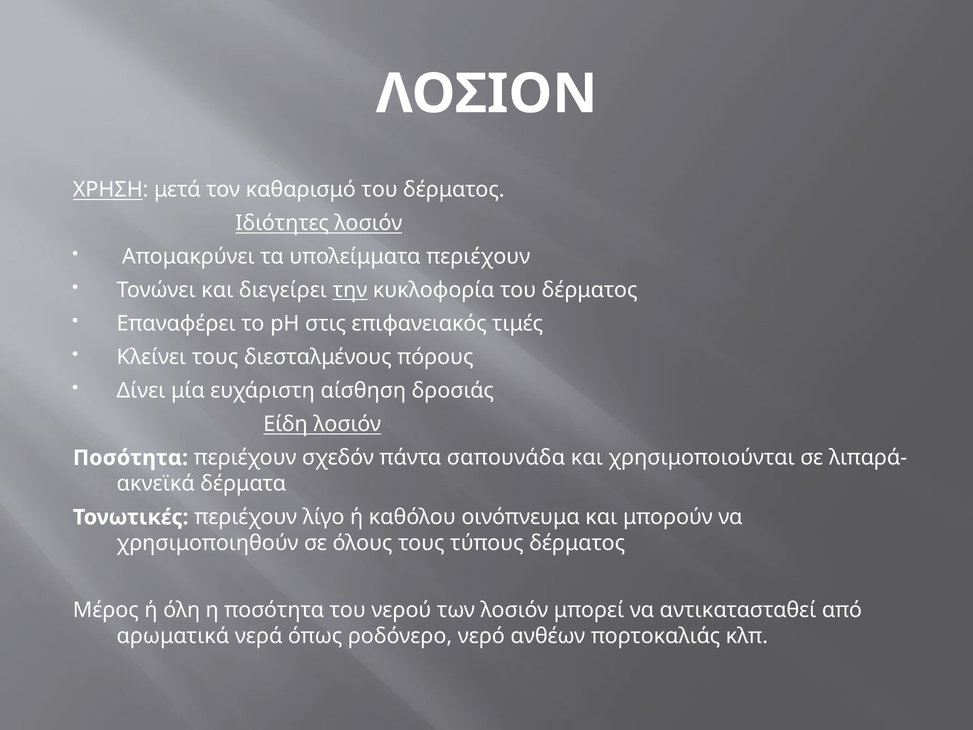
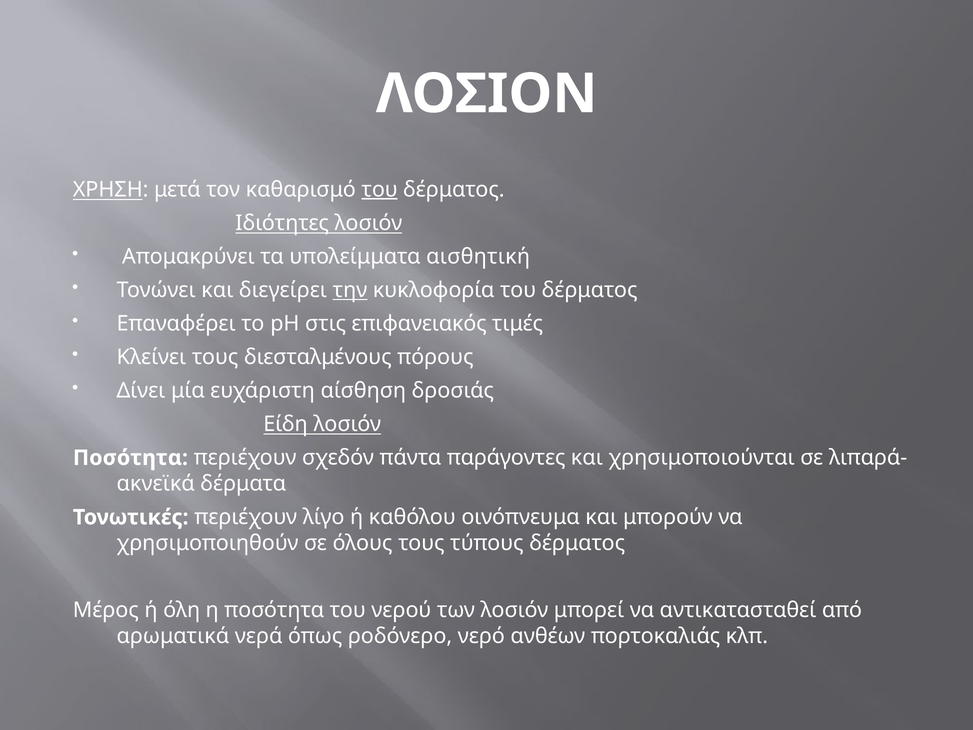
του underline: none -> present (380, 190)
υπολείμματα περιέχουν: περιέχουν -> αισθητική (478, 257)
σαπουνάδα: σαπουνάδα -> παράγοντες (506, 458)
